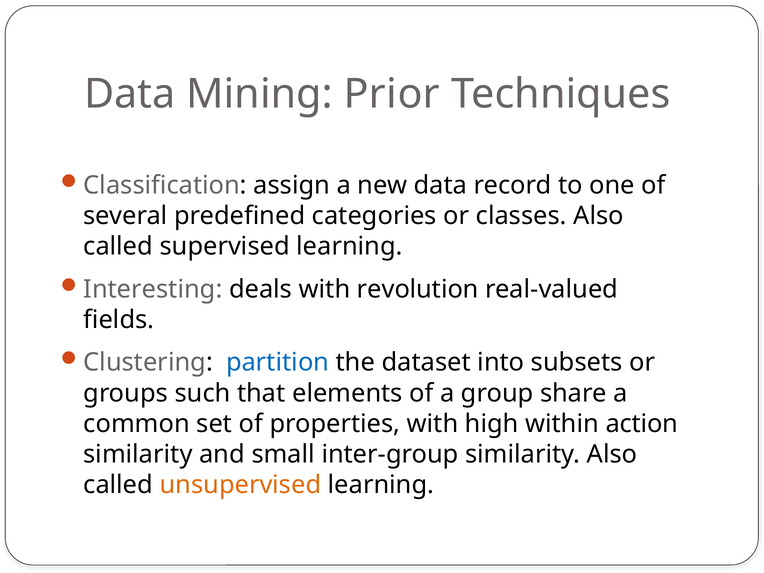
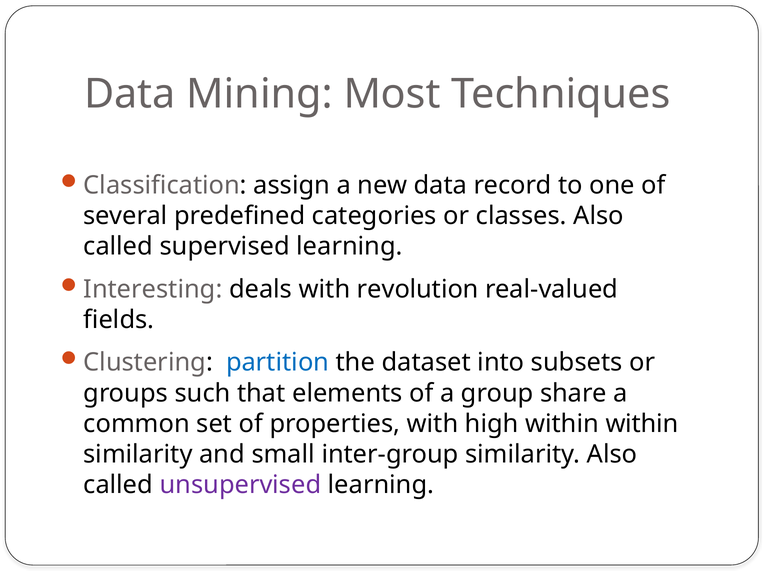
Prior: Prior -> Most (392, 94)
within action: action -> within (642, 424)
unsupervised colour: orange -> purple (240, 485)
